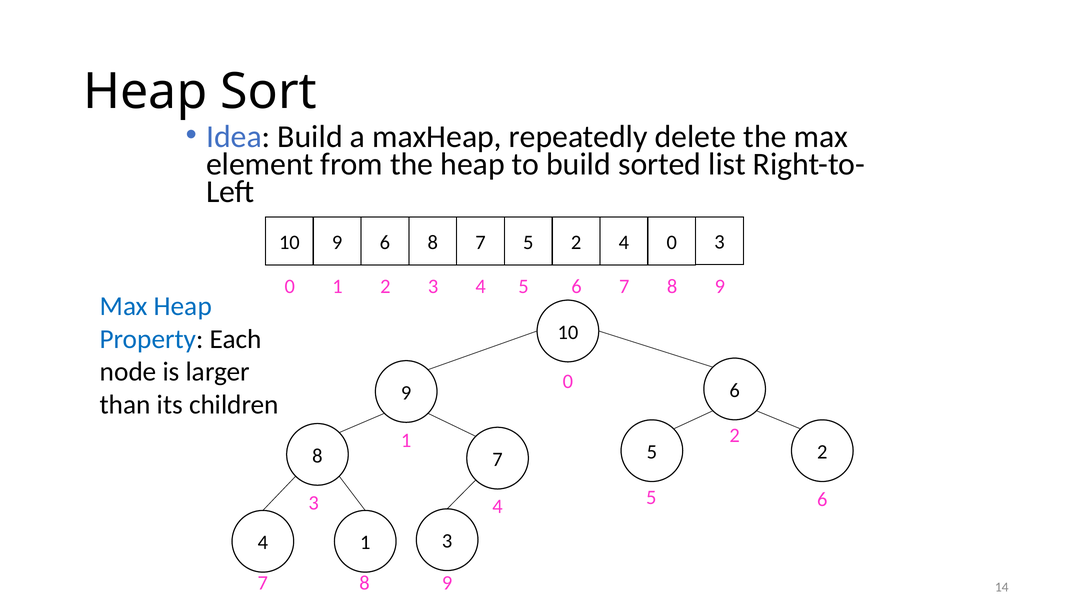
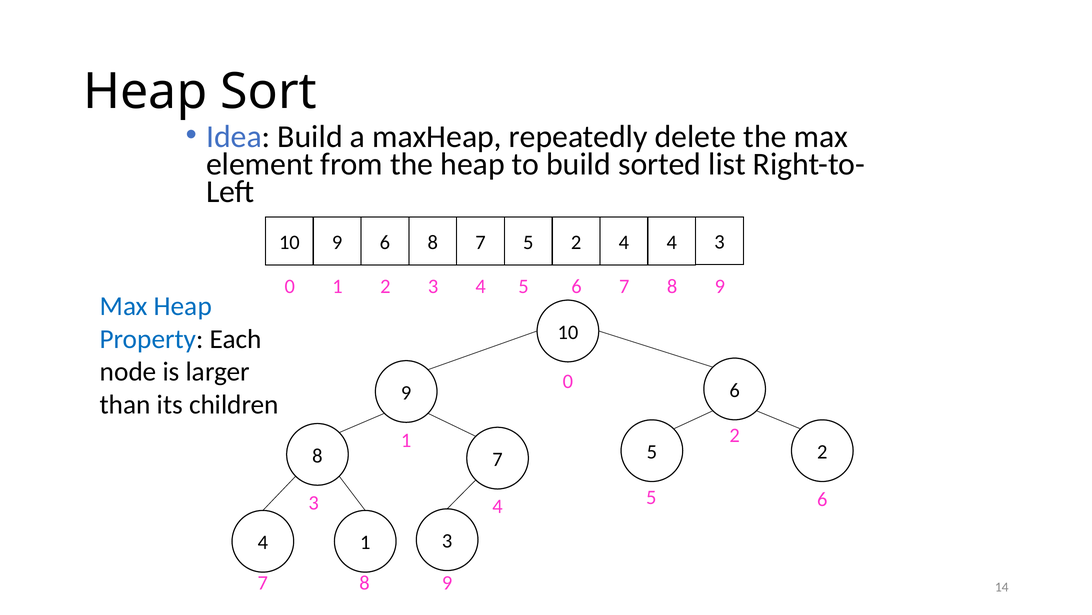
4 0: 0 -> 4 (672, 242)
